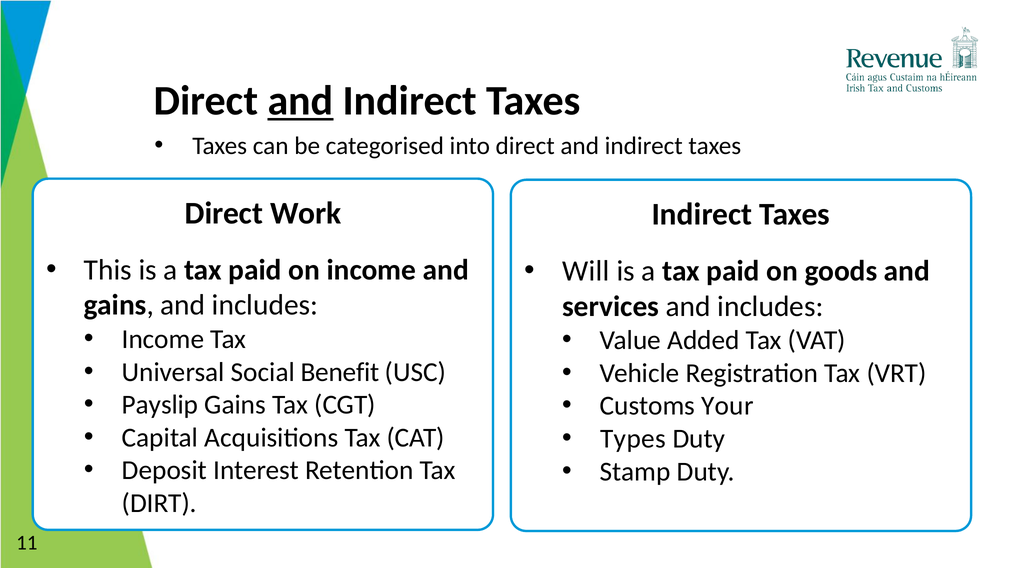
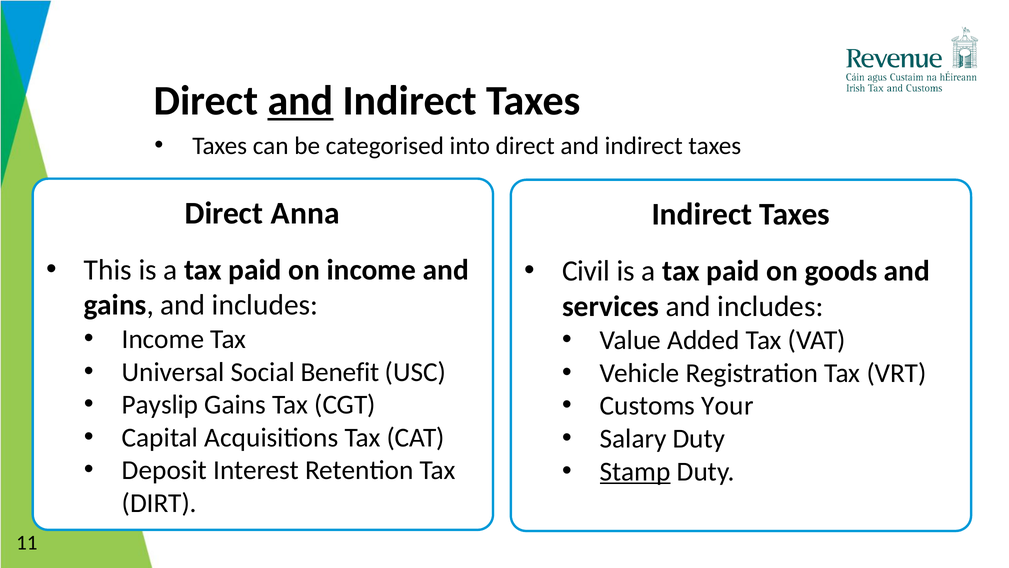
Work: Work -> Anna (305, 213)
Will: Will -> Civil (586, 271)
Types: Types -> Salary (633, 438)
Stamp underline: none -> present (635, 471)
